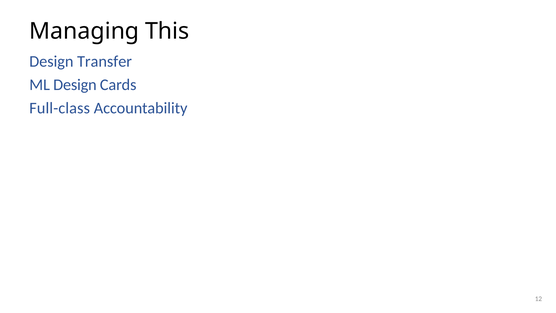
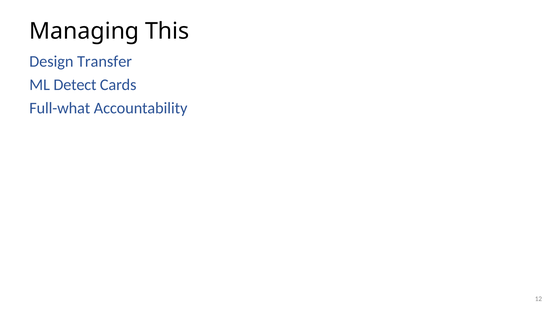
ML Design: Design -> Detect (75, 85)
Full-class: Full-class -> Full-what (60, 108)
